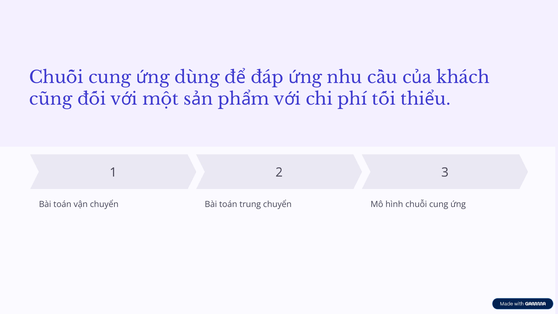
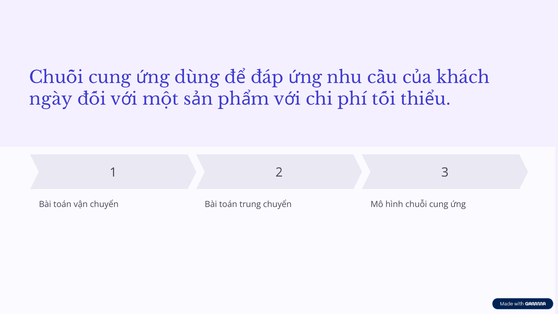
cũng: cũng -> ngày (51, 99)
